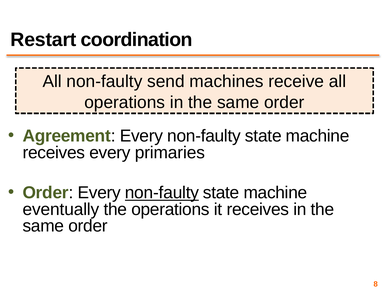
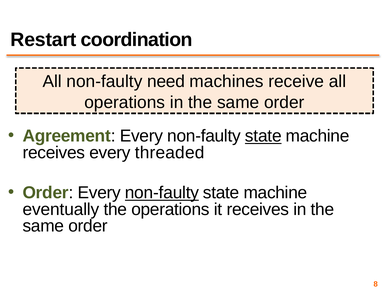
send: send -> need (166, 81)
state underline: none -> present (263, 136)
primaries: primaries -> threaded (170, 152)
